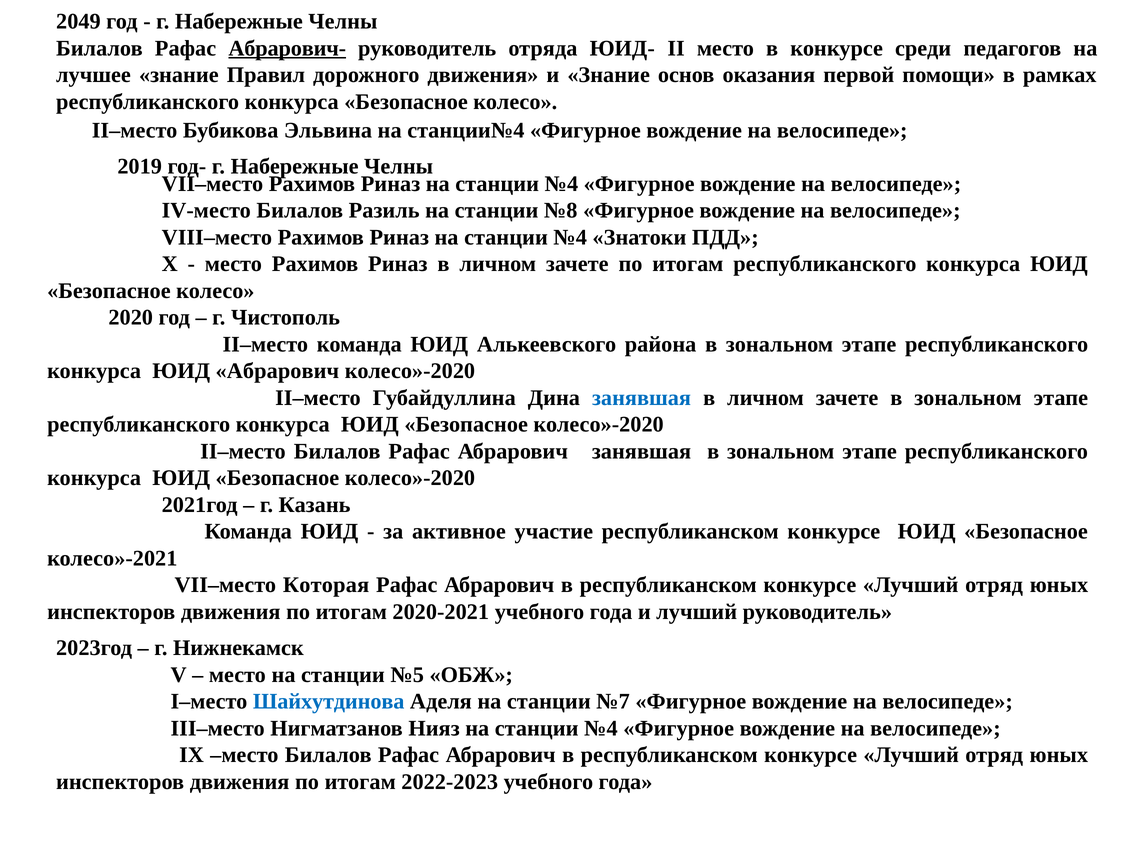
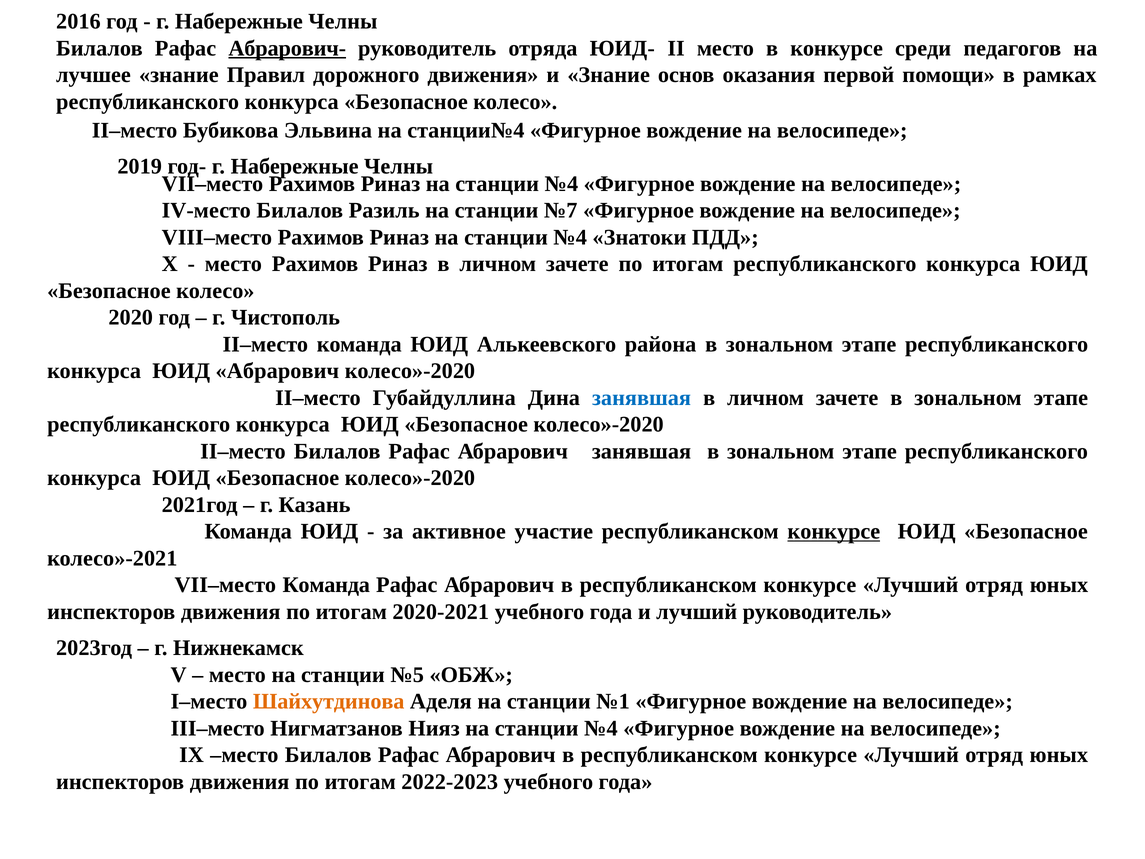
2049: 2049 -> 2016 (78, 21)
№8: №8 -> №7 (561, 211)
конкурсе underline: none -> present (834, 531)
VII–место Которая: Которая -> Команда (326, 585)
Шайхутдинова colour: blue -> orange (329, 701)
№7: №7 -> №1 (613, 701)
